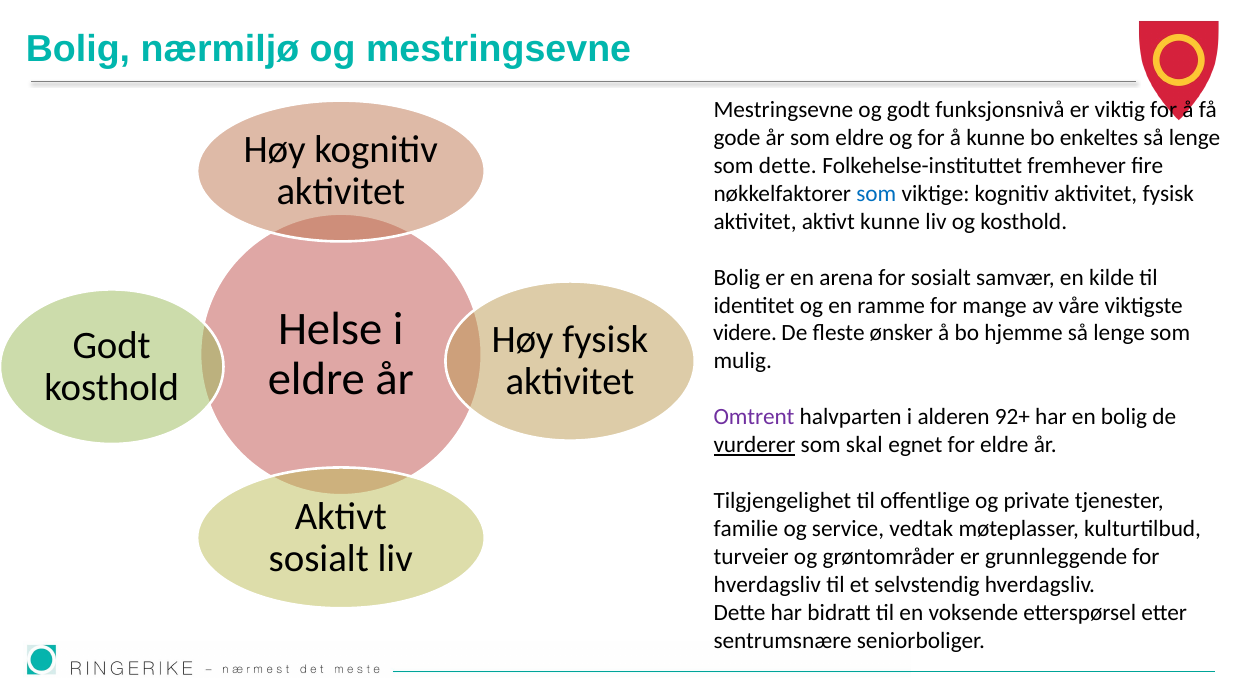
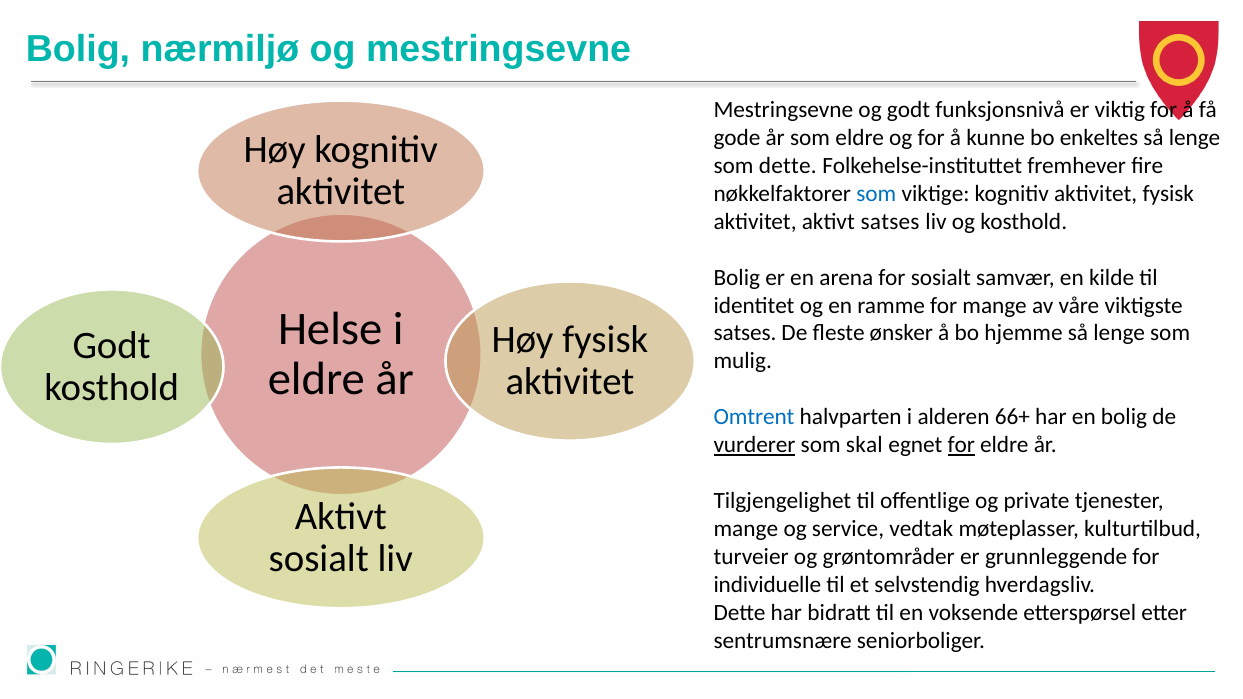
aktivt kunne: kunne -> satses (890, 222)
videre: videre -> satses (745, 333)
Omtrent colour: purple -> blue (754, 417)
92+: 92+ -> 66+ (1012, 417)
for underline: none -> present (961, 445)
familie: familie -> mange (746, 529)
hverdagsliv: hverdagsliv -> individuelle (767, 585)
